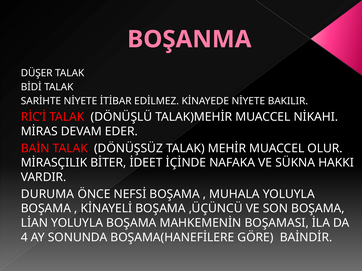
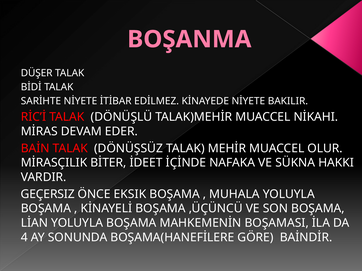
DURUMA: DURUMA -> GEÇERSIZ (48, 194)
NEFSİ: NEFSİ -> EKSIK (130, 194)
